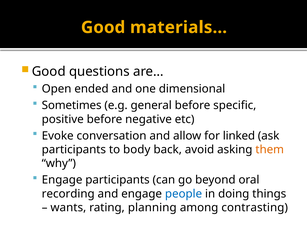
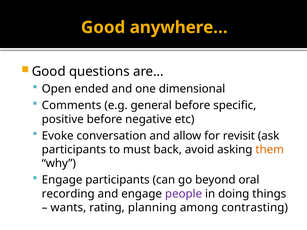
materials…: materials… -> anywhere… (179, 27)
Sometimes: Sometimes -> Comments (72, 106)
linked: linked -> revisit (239, 136)
body: body -> must (137, 150)
people colour: blue -> purple (184, 194)
